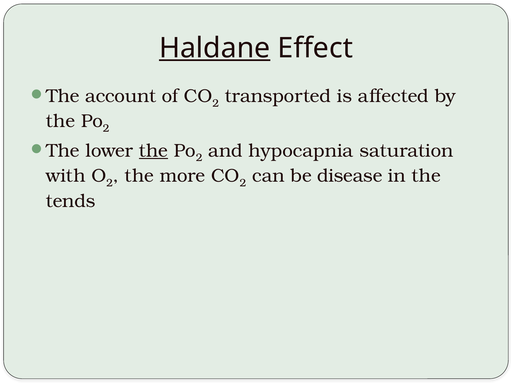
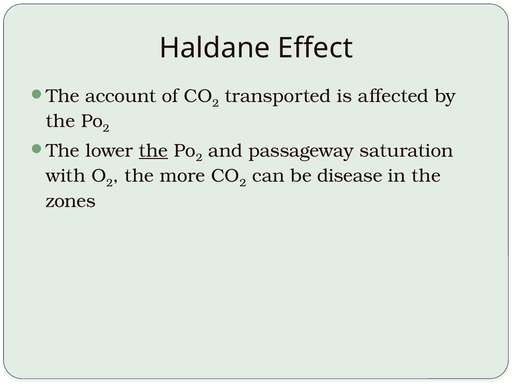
Haldane underline: present -> none (215, 48)
hypocapnia: hypocapnia -> passageway (301, 151)
tends: tends -> zones (71, 201)
